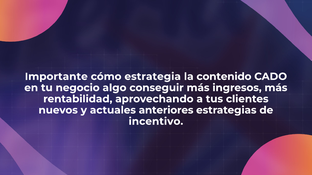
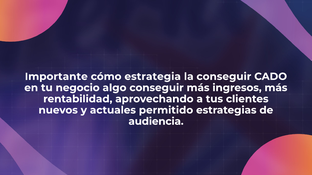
la contenido: contenido -> conseguir (224, 77)
anteriores: anteriores -> permitido (166, 110)
incentivo: incentivo -> audiencia (156, 122)
